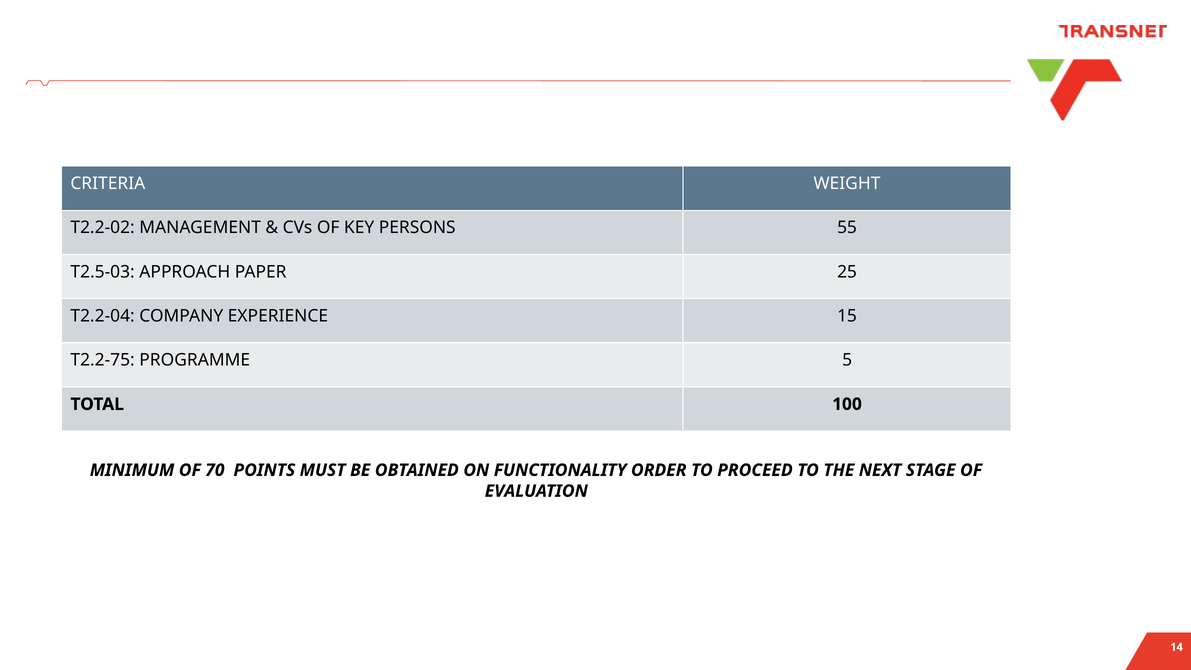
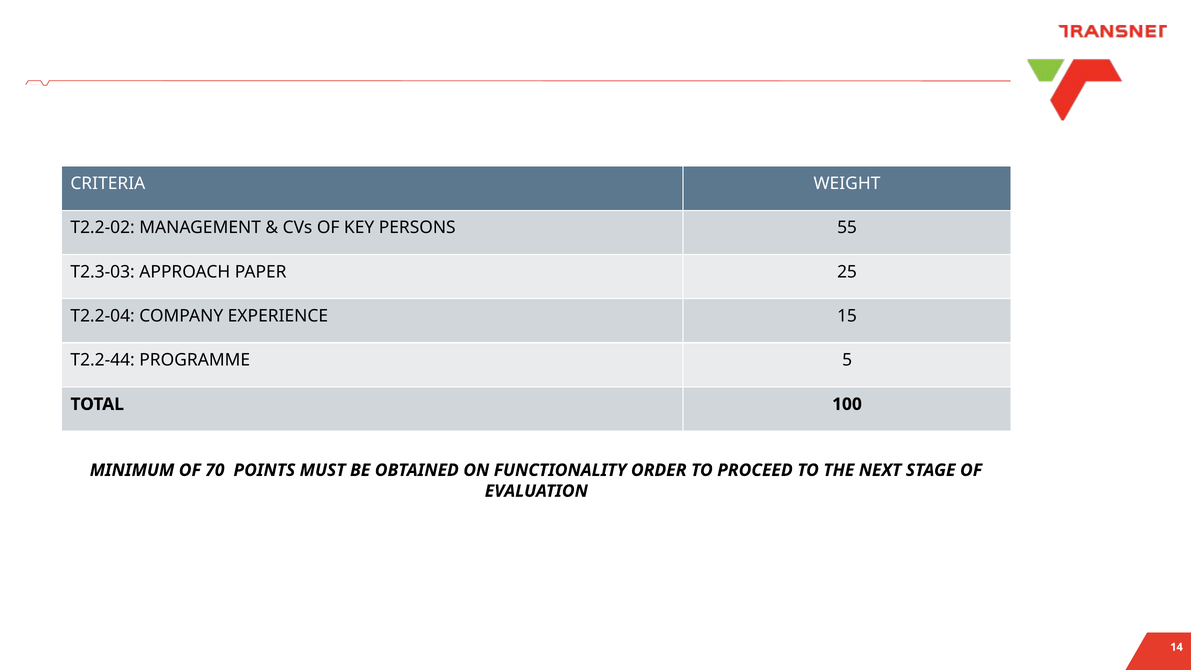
T2.5-03: T2.5-03 -> T2.3-03 (103, 272)
T2.2-75: T2.2-75 -> T2.2-44 (103, 360)
